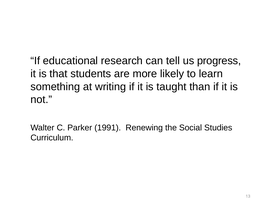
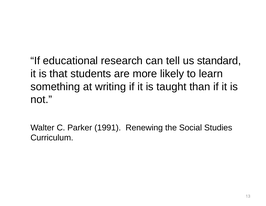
progress: progress -> standard (219, 61)
